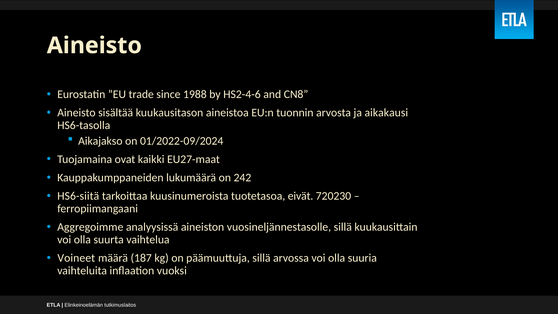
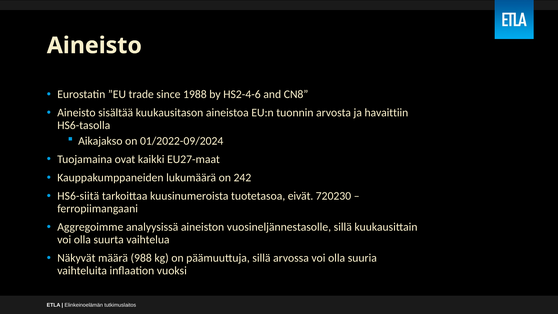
aikakausi: aikakausi -> havaittiin (386, 113)
Voineet: Voineet -> Näkyvät (76, 258)
187: 187 -> 988 (141, 258)
